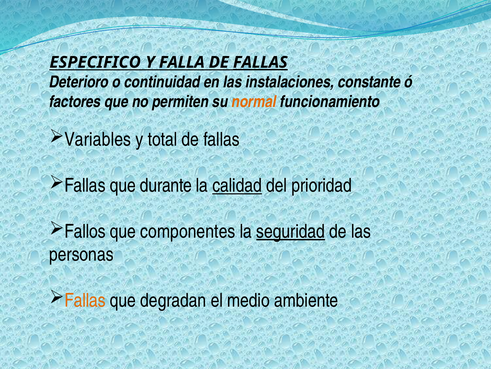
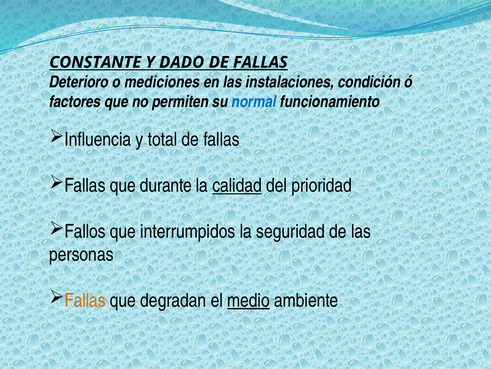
ESPECIFICO: ESPECIFICO -> CONSTANTE (95, 62)
FALLA: FALLA -> DADO (182, 62)
continuidad: continuidad -> mediciones (162, 82)
constante: constante -> condición (369, 82)
normal colour: orange -> blue (254, 101)
Variables: Variables -> Influencia (98, 139)
componentes: componentes -> interrumpidos (188, 231)
seguridad underline: present -> none (291, 231)
medio underline: none -> present (248, 300)
